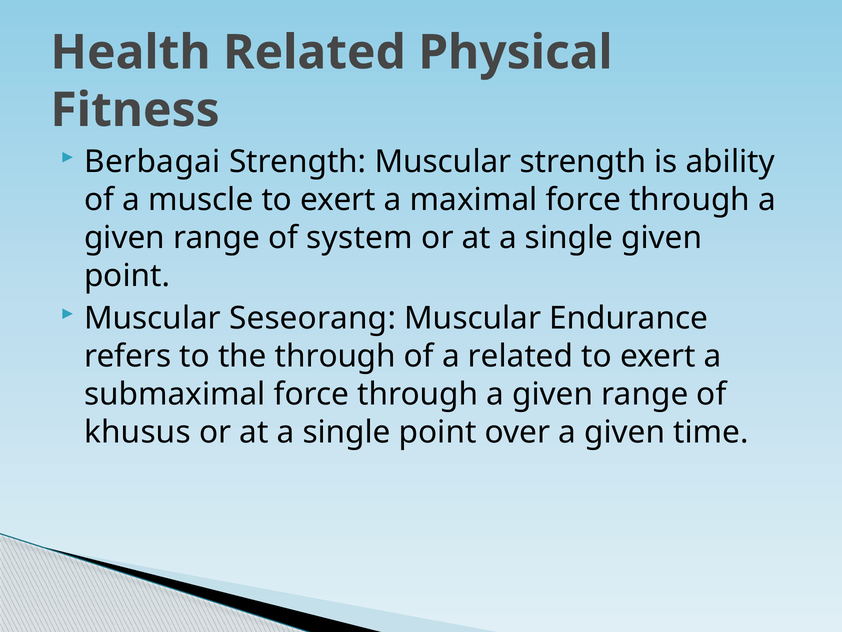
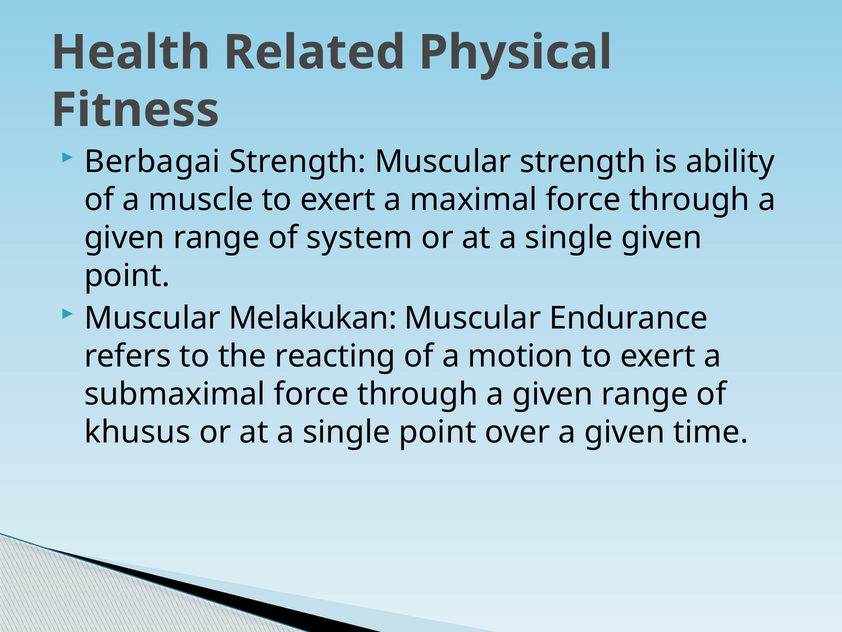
Seseorang: Seseorang -> Melakukan (313, 318)
the through: through -> reacting (335, 356)
a related: related -> motion (521, 356)
